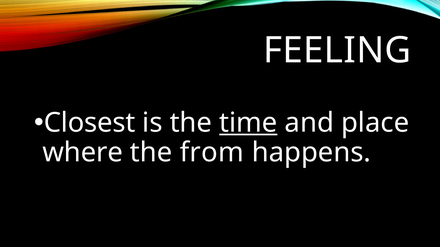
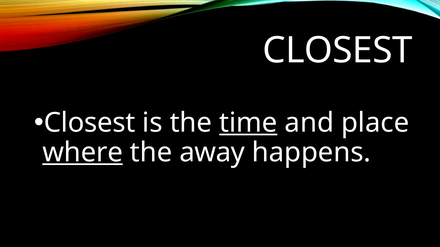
FEELING: FEELING -> CLOSEST (338, 51)
where underline: none -> present (83, 153)
from: from -> away (212, 153)
